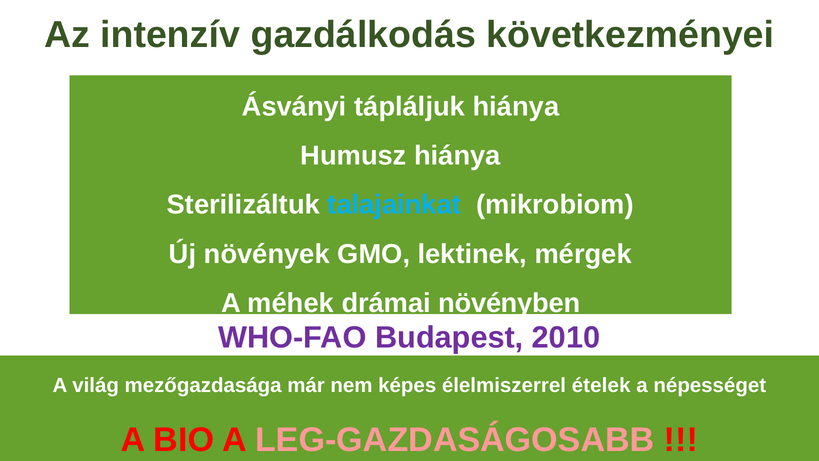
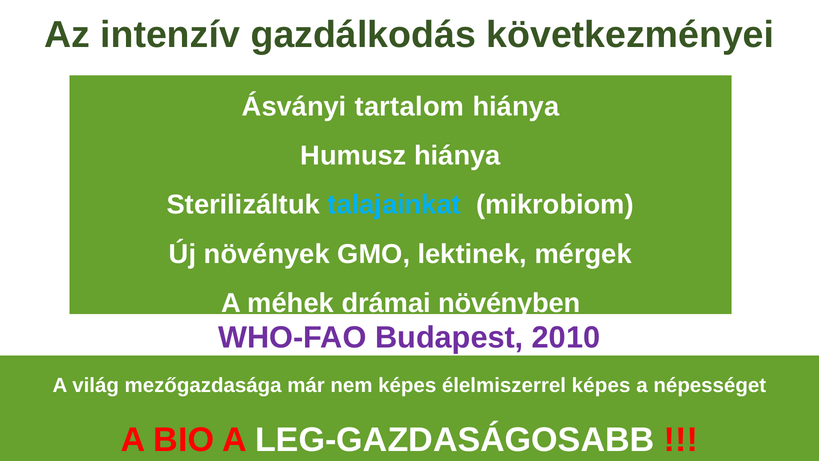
tápláljuk: tápláljuk -> tartalom (409, 107)
élelmiszerrel ételek: ételek -> képes (601, 385)
LEG-GAZDASÁGOSABB colour: pink -> white (455, 439)
